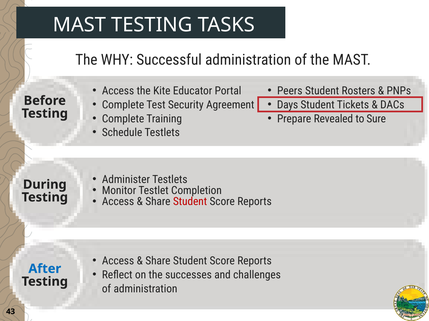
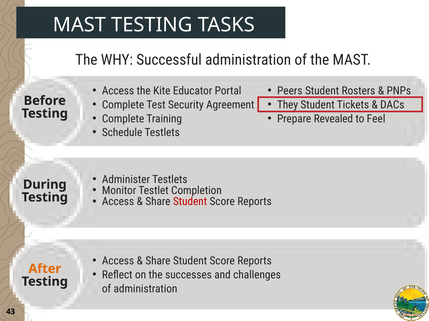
Days: Days -> They (288, 105)
Sure: Sure -> Feel (376, 119)
After colour: blue -> orange (45, 269)
